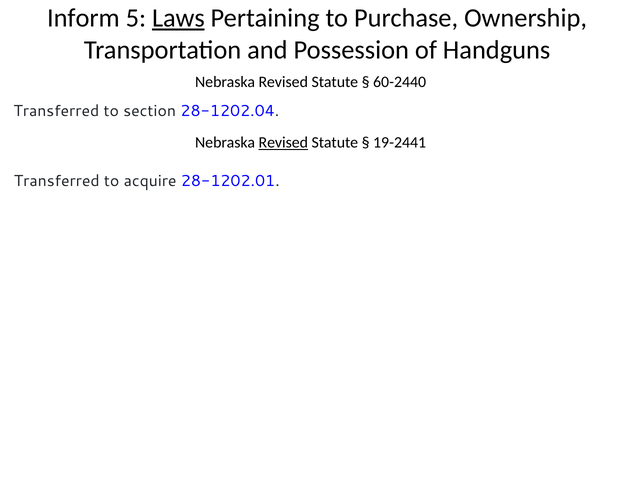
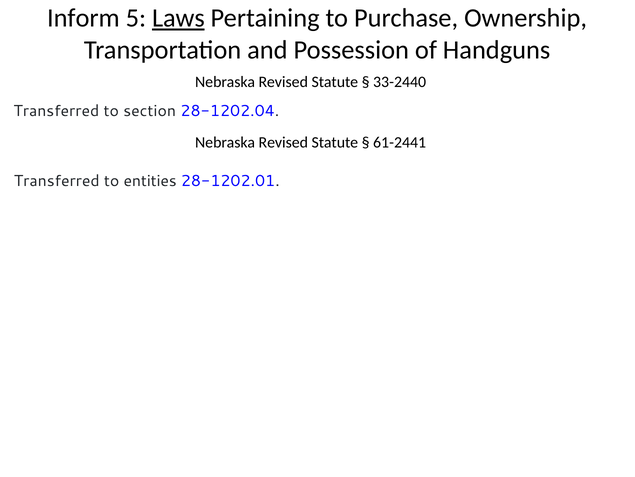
60-2440: 60-2440 -> 33-2440 (400, 82)
Revised underline: present -> none (283, 142)
19-2441: 19-2441 -> 61-2441 (400, 142)
acquire: acquire -> entities (150, 181)
